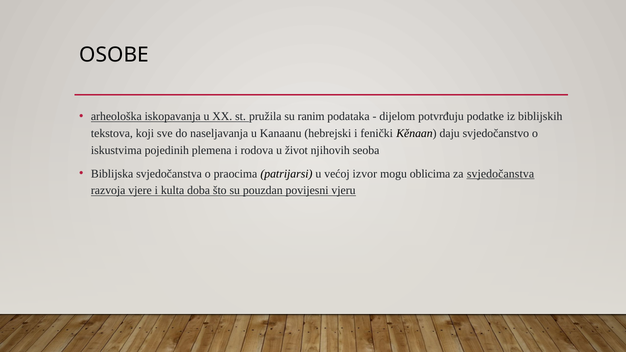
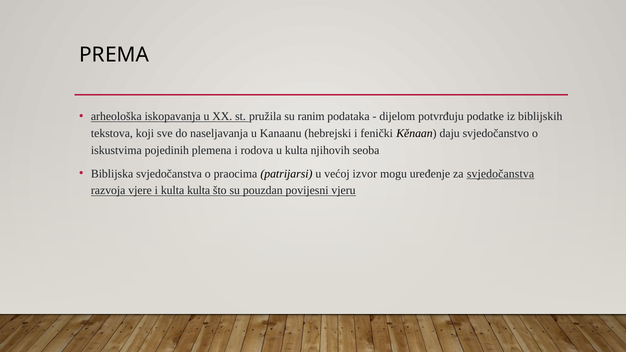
OSOBE: OSOBE -> PREMA (114, 55)
u život: život -> kulta (296, 150)
oblicima: oblicima -> uređenje (430, 174)
kulta doba: doba -> kulta (199, 191)
